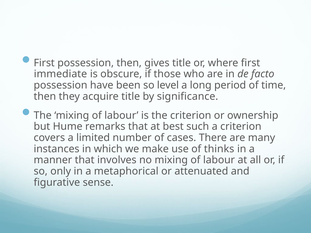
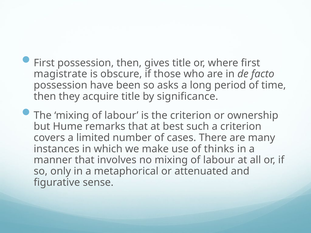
immediate: immediate -> magistrate (60, 74)
level: level -> asks (168, 85)
